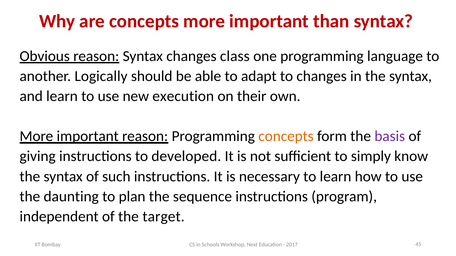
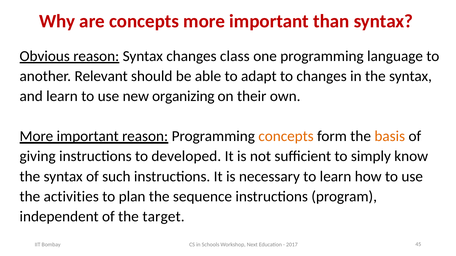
Logically: Logically -> Relevant (101, 76)
execution: execution -> organizing (183, 96)
basis colour: purple -> orange (390, 137)
daunting: daunting -> activities (71, 197)
